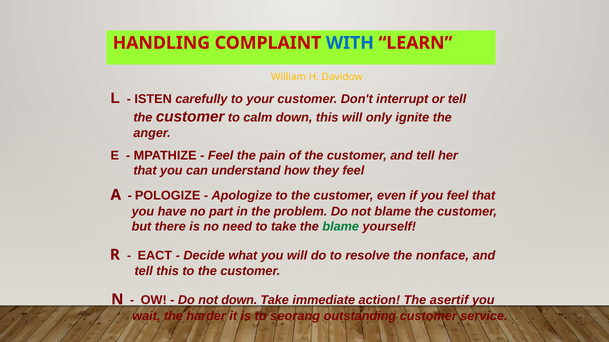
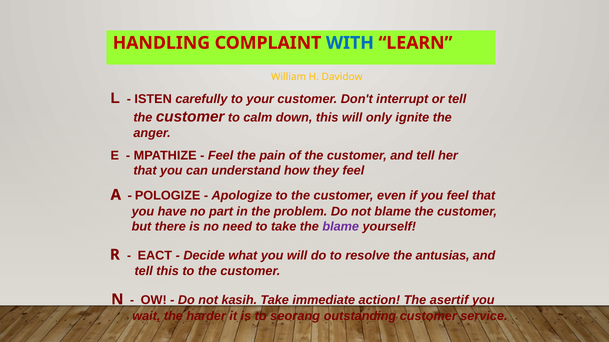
blame colour: green -> purple (341, 227)
nonface: nonface -> antusias (443, 256)
not down: down -> kasih (239, 301)
